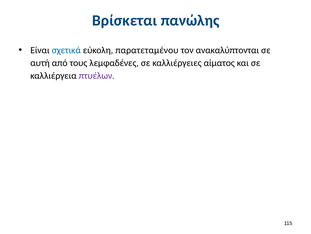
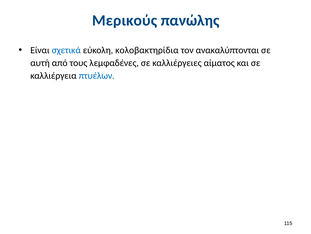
Βρίσκεται: Βρίσκεται -> Μερικούς (125, 20)
παρατεταμένου: παρατεταμένου -> κολοβακτηρίδια (147, 50)
πτυέλων colour: purple -> blue (97, 75)
